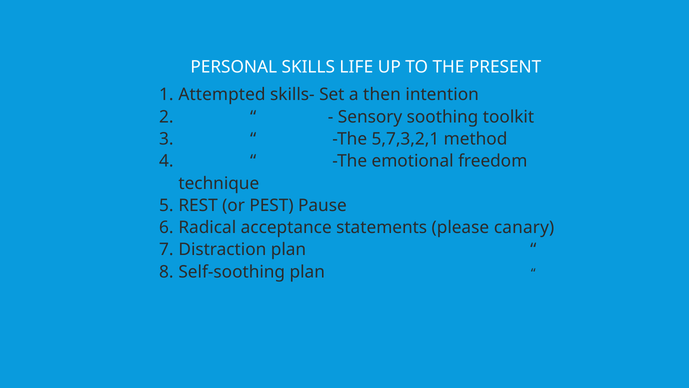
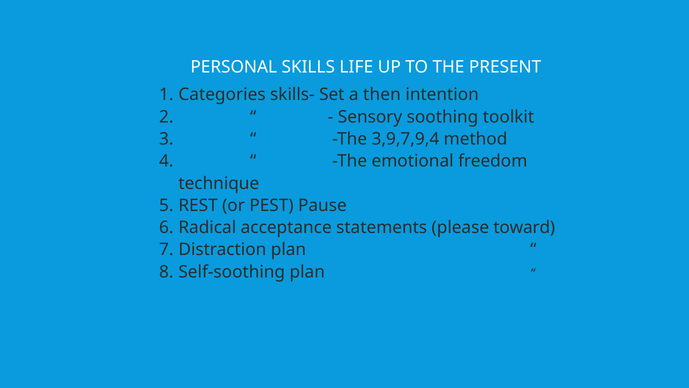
Attempted: Attempted -> Categories (222, 95)
5,7,3,2,1: 5,7,3,2,1 -> 3,9,7,9,4 (405, 139)
canary: canary -> toward (524, 227)
